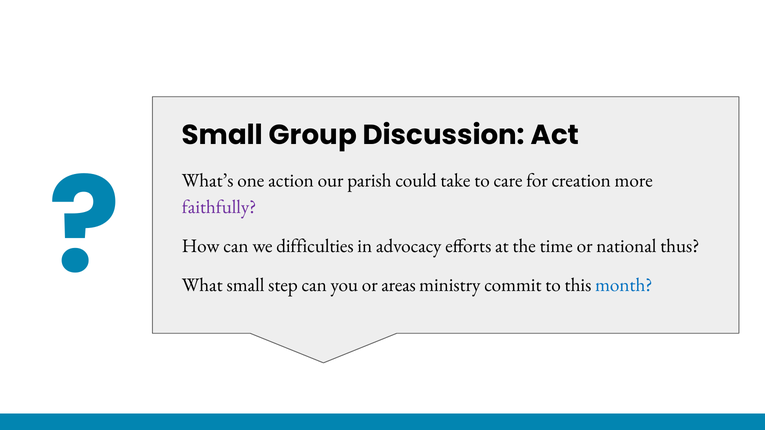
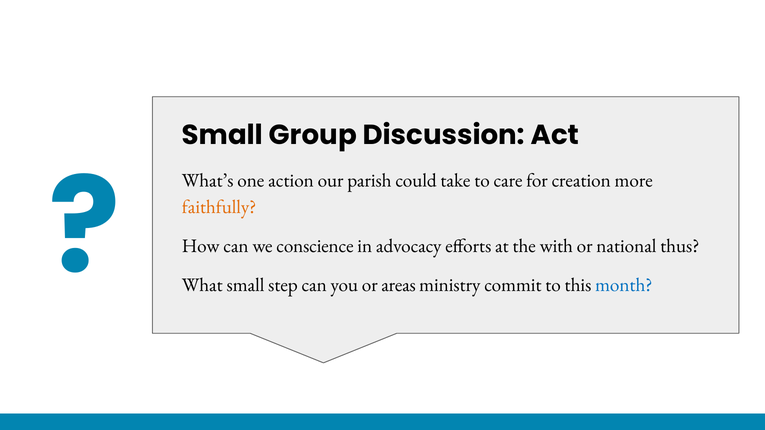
faithfully colour: purple -> orange (219, 207)
difficulties: difficulties -> conscience (315, 246)
time: time -> with (556, 246)
